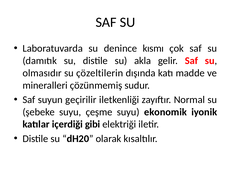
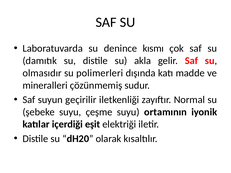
çözeltilerin: çözeltilerin -> polimerleri (100, 73)
ekonomik: ekonomik -> ortamının (165, 112)
gibi: gibi -> eşit (93, 124)
